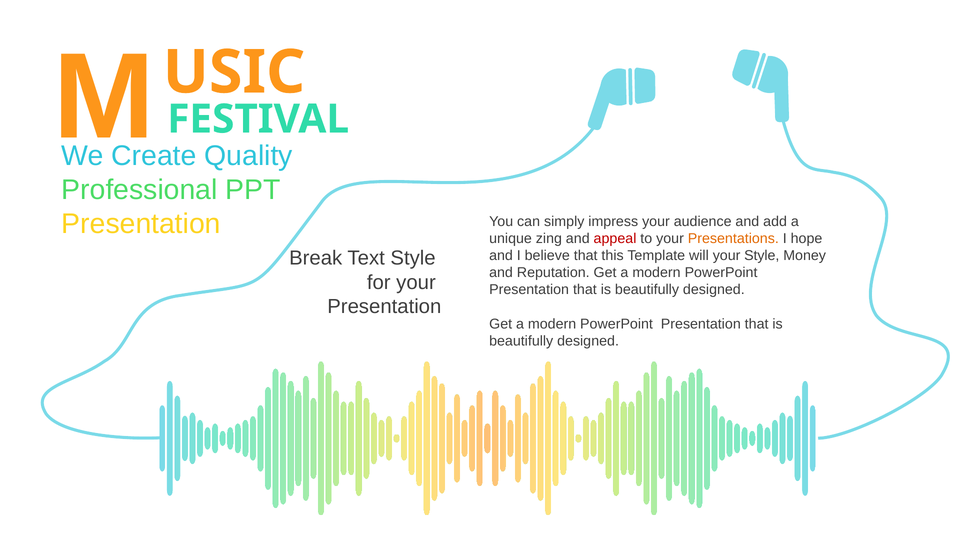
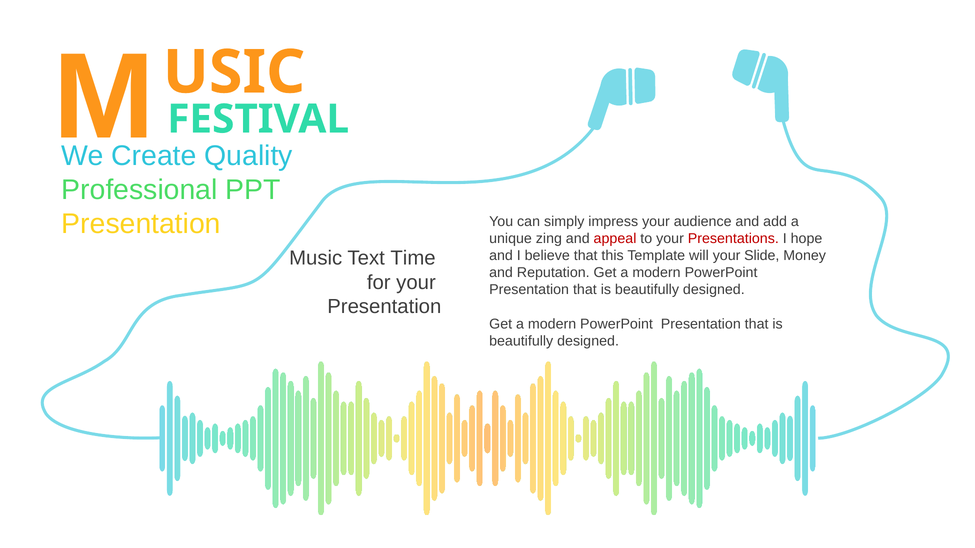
Presentations colour: orange -> red (733, 239)
Break: Break -> Music (316, 258)
Text Style: Style -> Time (413, 258)
your Style: Style -> Slide (762, 256)
